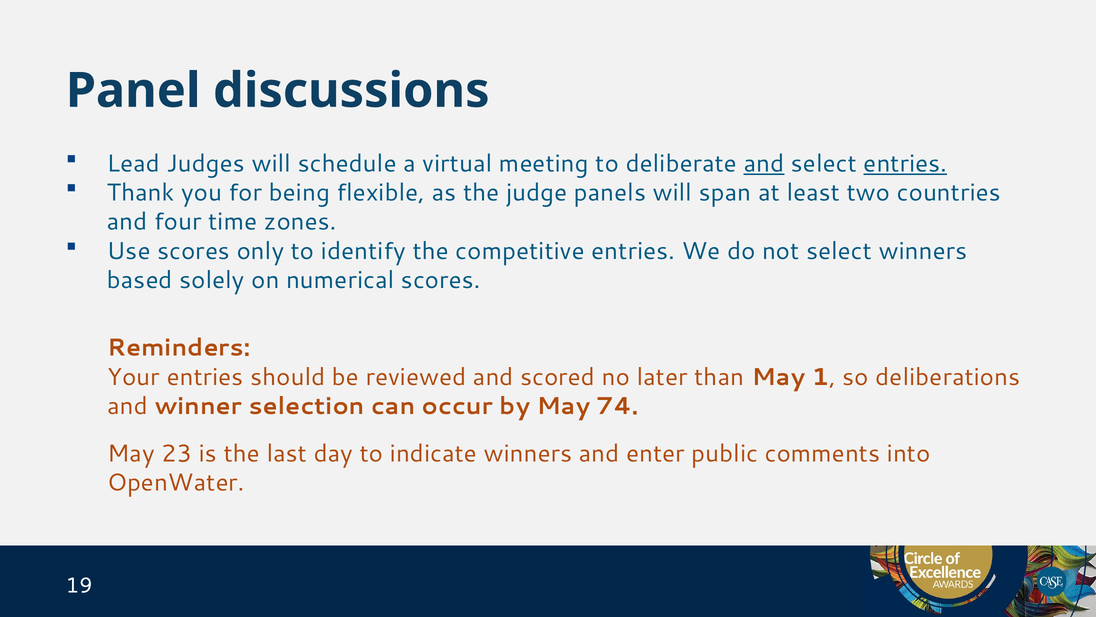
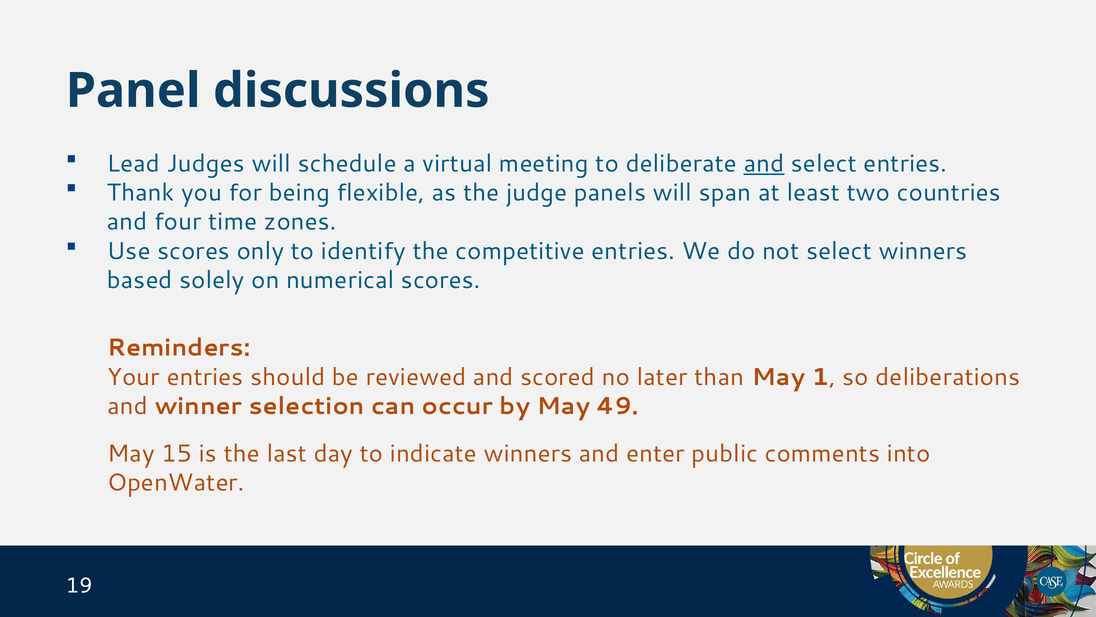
entries underline: present -> none (905, 163)
74: 74 -> 49 (617, 406)
23: 23 -> 15 (177, 453)
